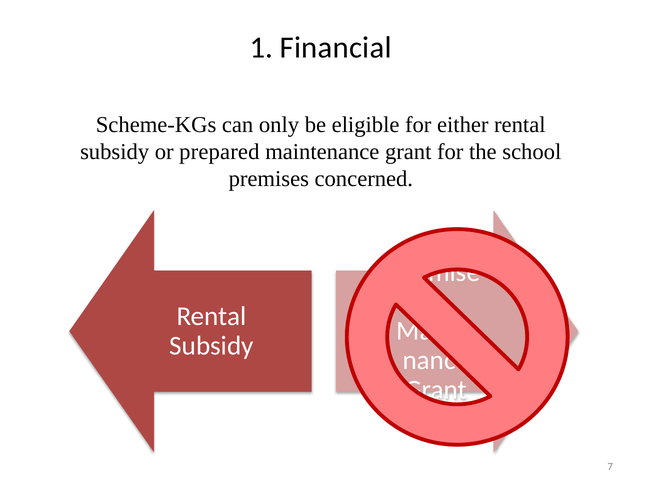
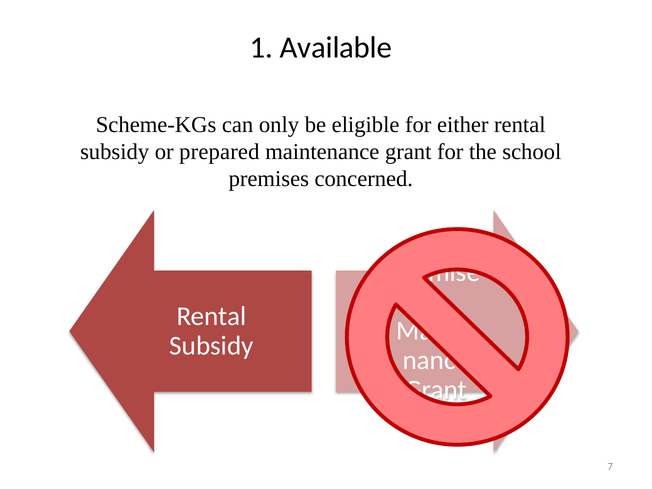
Financial: Financial -> Available (336, 48)
